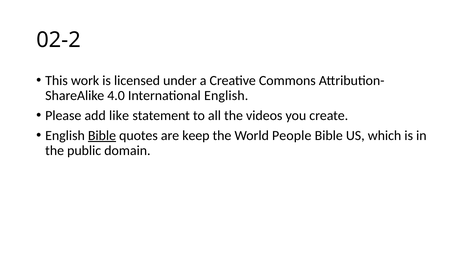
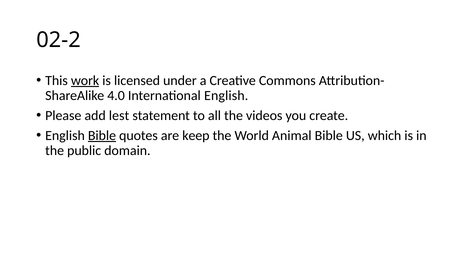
work underline: none -> present (85, 80)
like: like -> lest (119, 115)
People: People -> Animal (292, 135)
